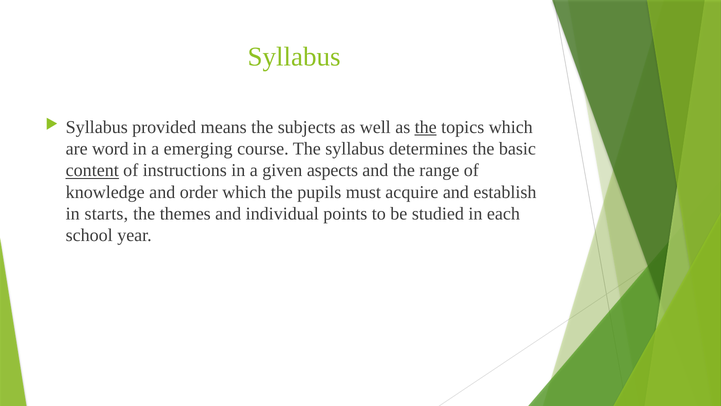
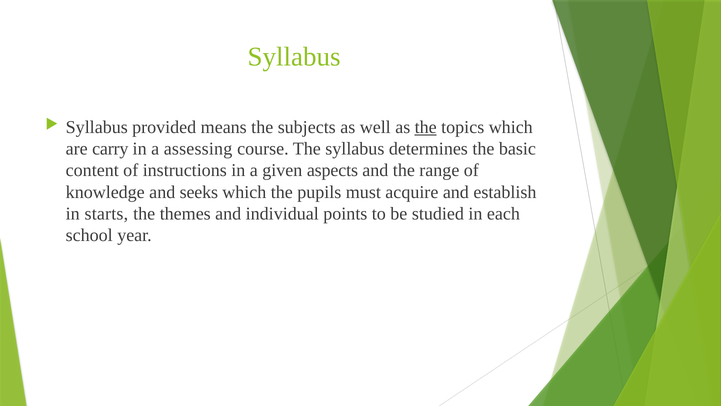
word: word -> carry (110, 149)
emerging: emerging -> assessing (198, 149)
content underline: present -> none (92, 170)
order: order -> seeks (199, 192)
